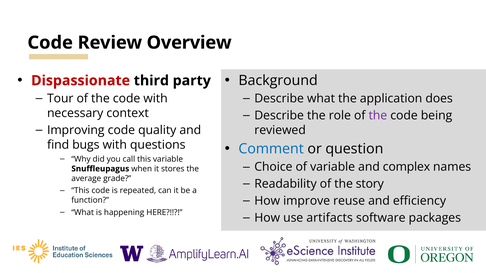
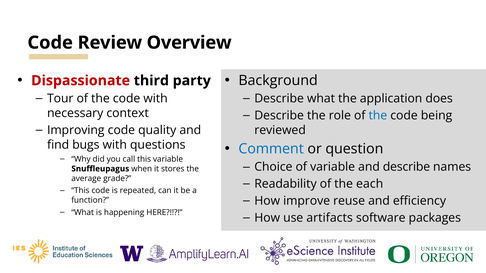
the colour: purple -> blue (378, 116)
and complex: complex -> describe (406, 167)
story: story -> each (370, 184)
